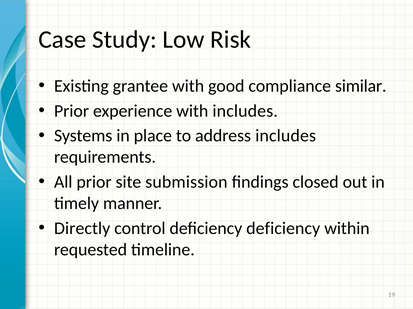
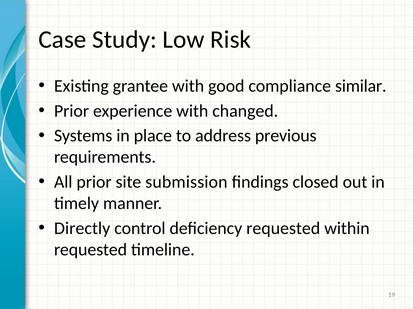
with includes: includes -> changed (245, 111)
address includes: includes -> previous (286, 136)
deficiency deficiency: deficiency -> requested (283, 229)
